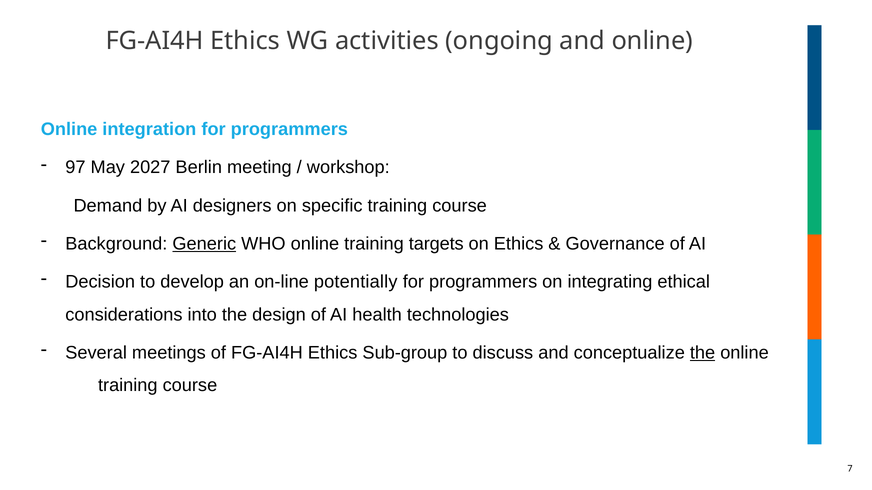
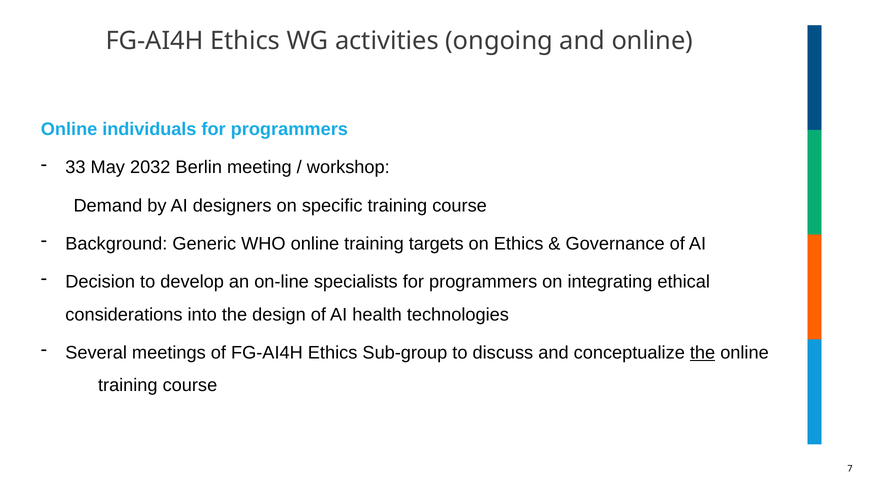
integration: integration -> individuals (149, 130)
97: 97 -> 33 (75, 168)
2027: 2027 -> 2032 (150, 168)
Generic underline: present -> none (204, 244)
potentially: potentially -> specialists (356, 282)
